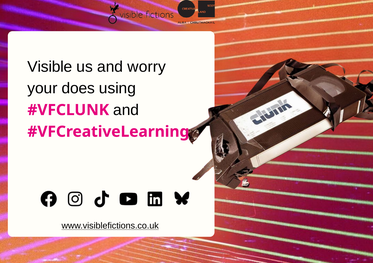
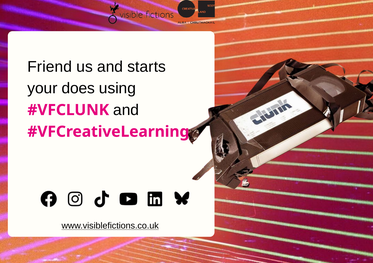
Visible: Visible -> Friend (50, 67)
worry: worry -> starts (147, 67)
